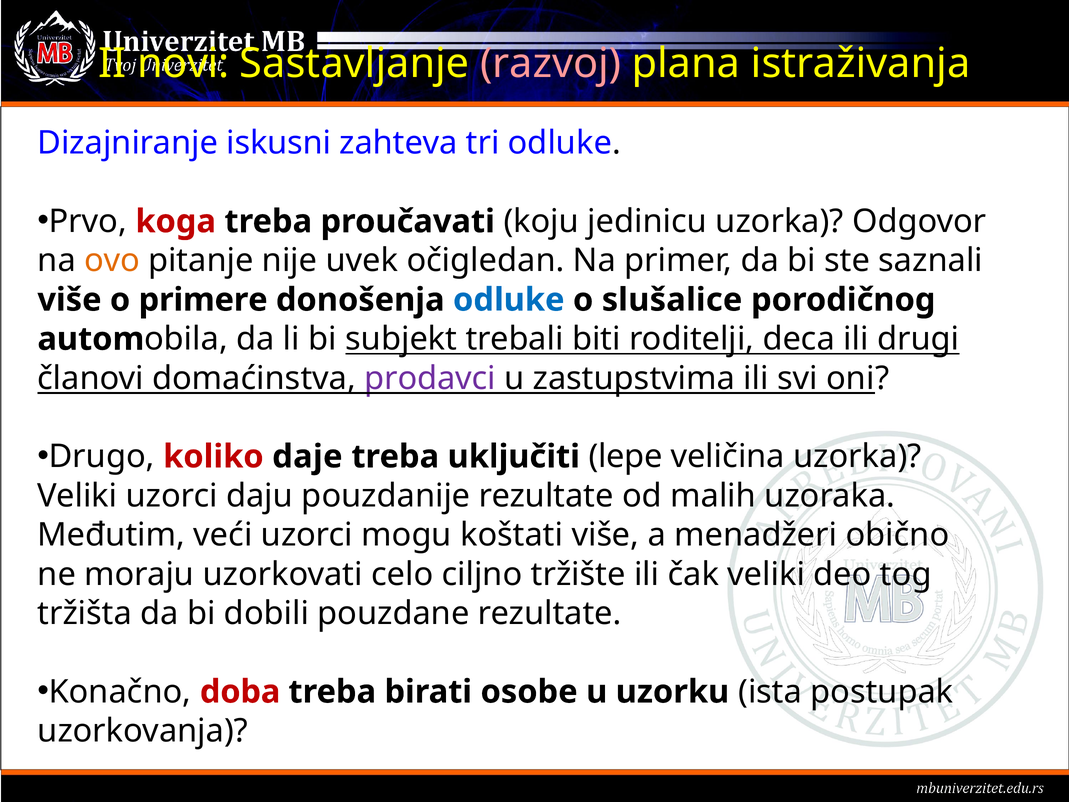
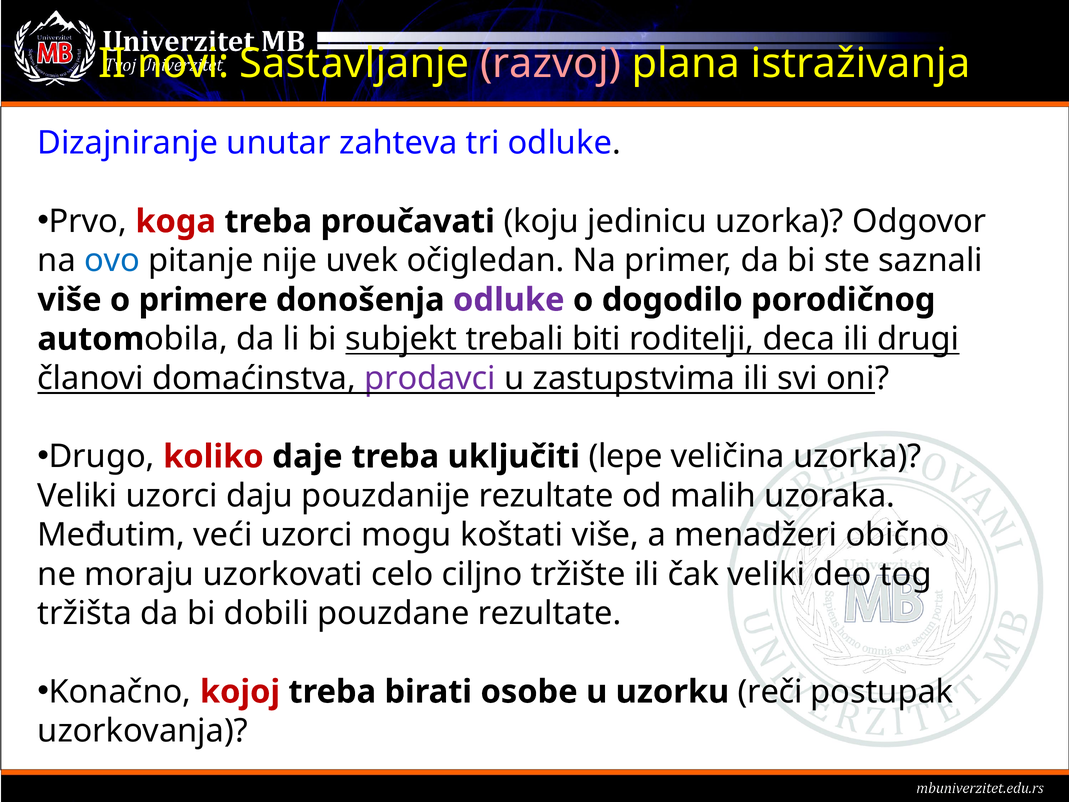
iskusni: iskusni -> unutar (279, 143)
ovo colour: orange -> blue (112, 261)
odluke colour: blue -> purple (509, 300)
slušalice: slušalice -> dogodilo (672, 300)
doba: doba -> kojoj (240, 692)
ista: ista -> reči (770, 692)
